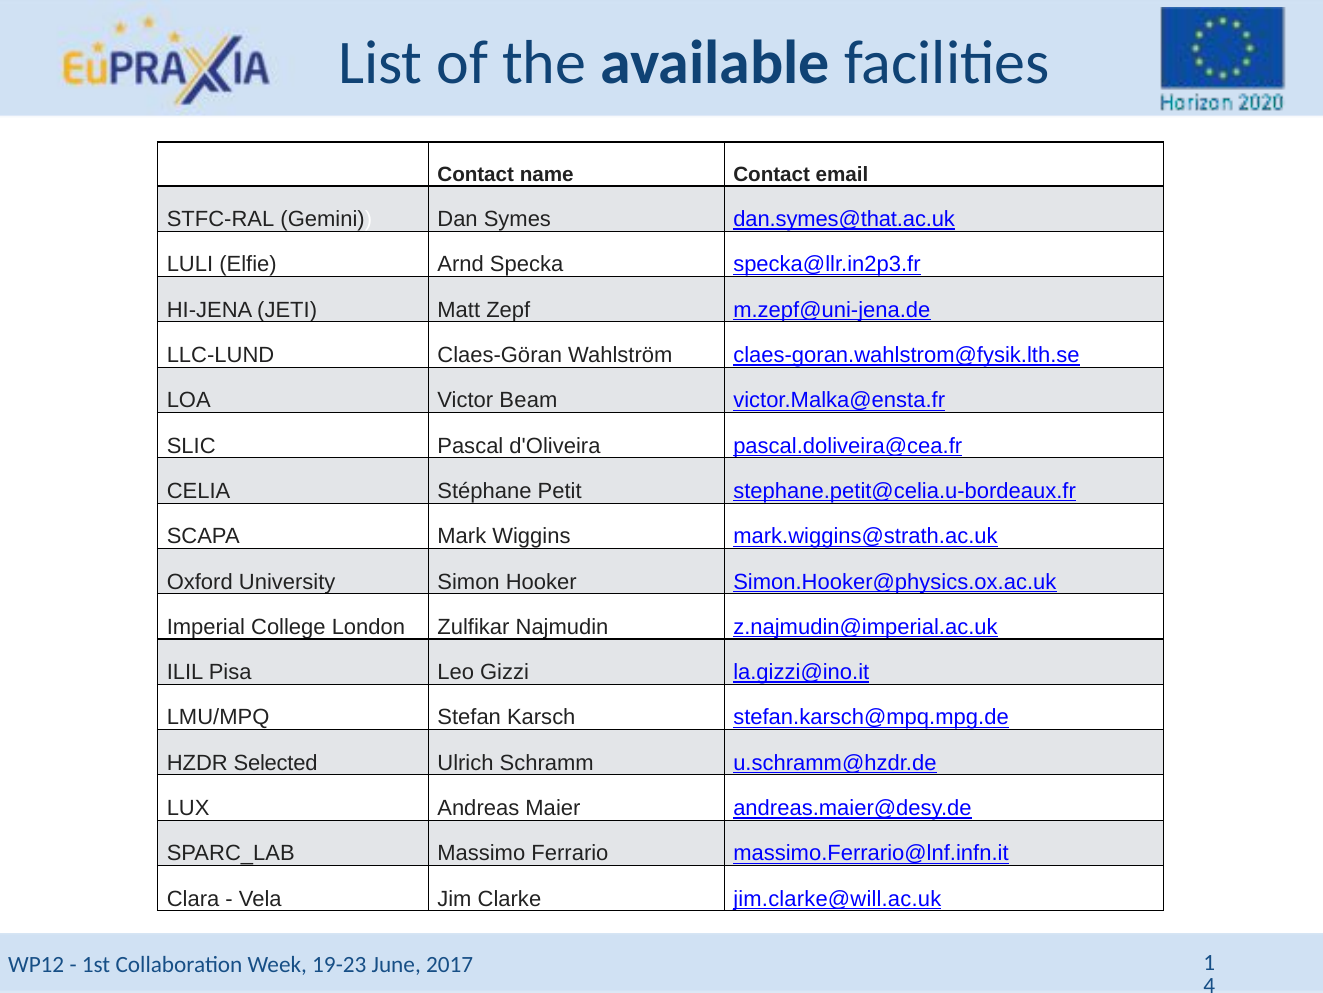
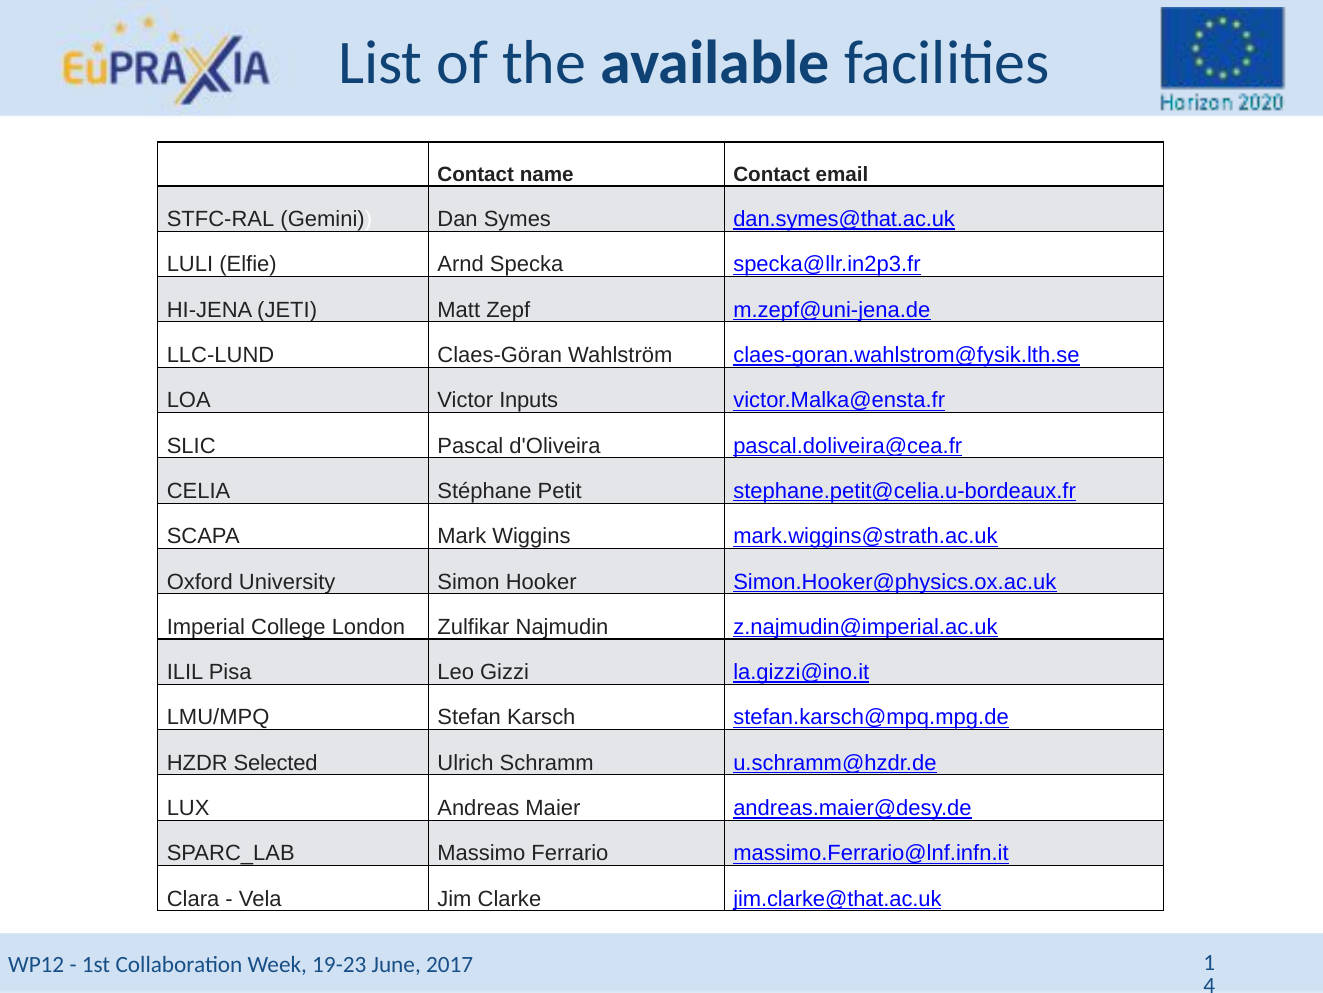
Beam: Beam -> Inputs (529, 400)
jim.clarke@will.ac.uk: jim.clarke@will.ac.uk -> jim.clarke@that.ac.uk (837, 898)
